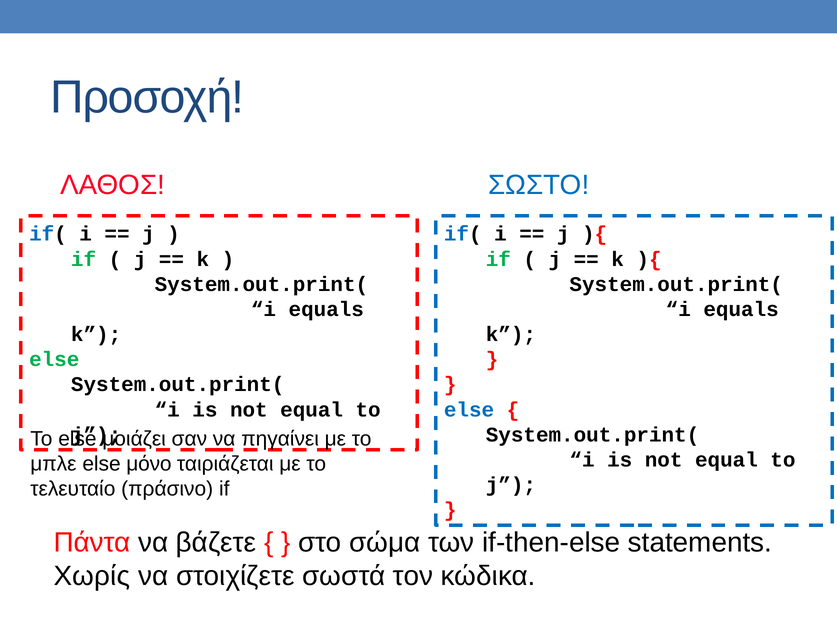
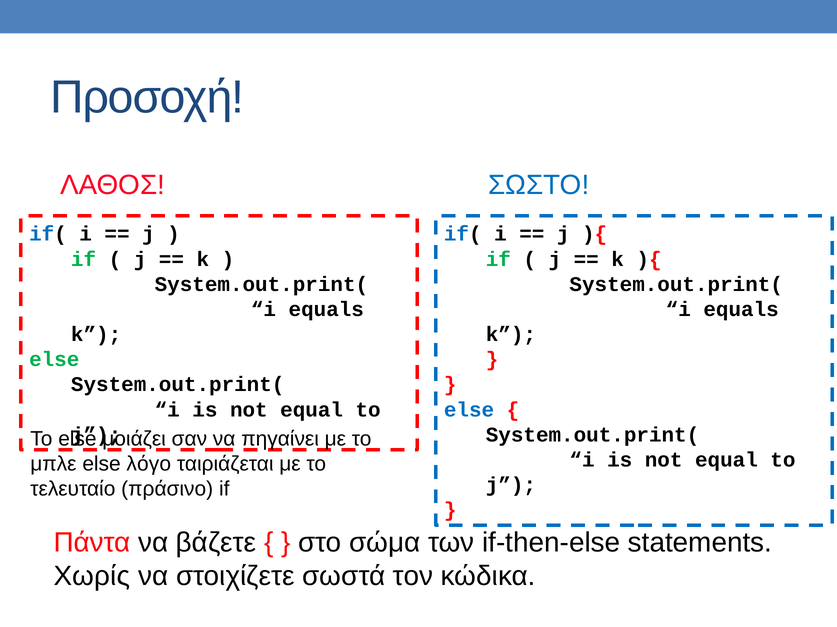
μόνο: μόνο -> λόγο (149, 464)
